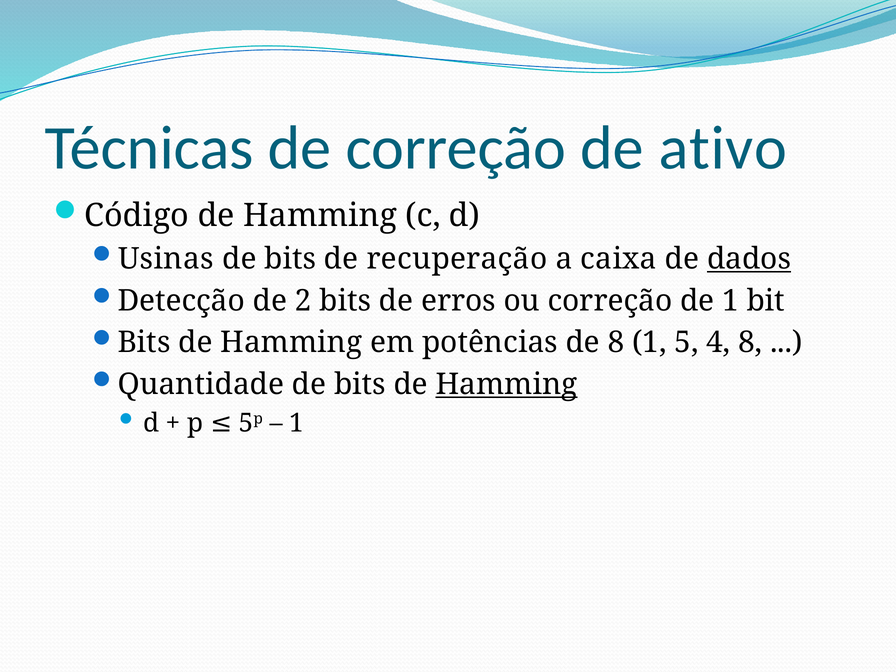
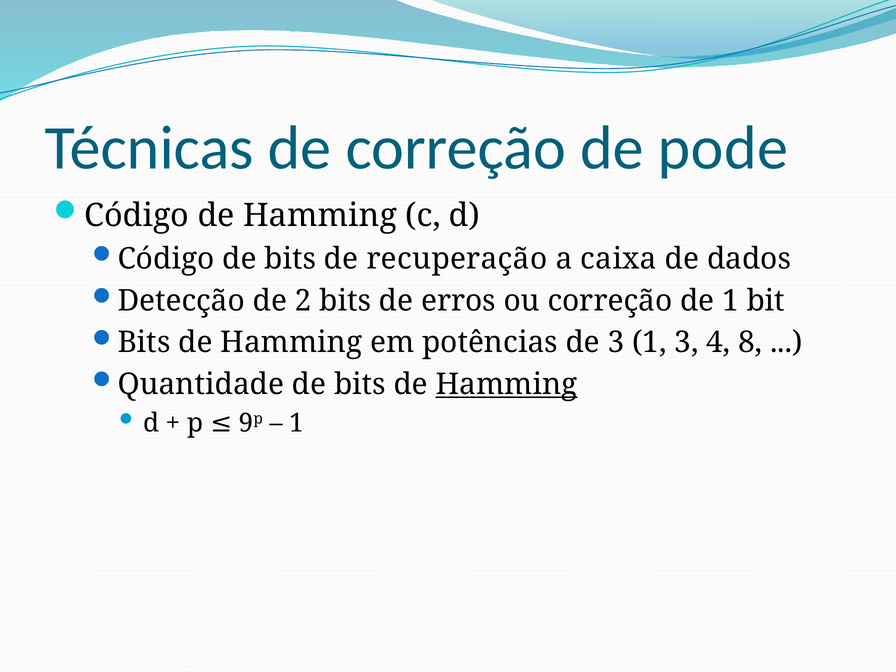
ativo: ativo -> pode (723, 148)
Usinas: Usinas -> Código (166, 259)
dados underline: present -> none (749, 259)
de 8: 8 -> 3 (616, 343)
1 5: 5 -> 3 (686, 343)
p 5: 5 -> 9 (246, 423)
